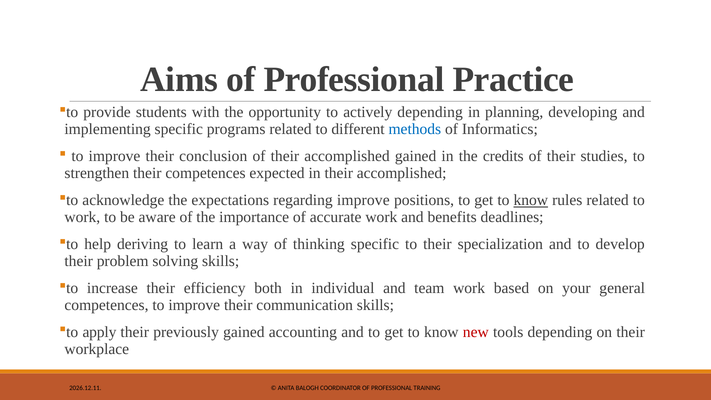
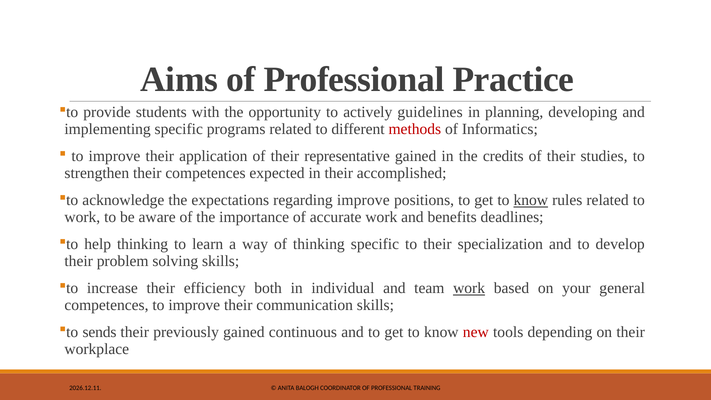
actively depending: depending -> guidelines (430, 112)
methods colour: blue -> red (415, 129)
conclusion: conclusion -> application (213, 156)
of their accomplished: accomplished -> representative (347, 156)
help deriving: deriving -> thinking (143, 244)
work underline: none -> present (469, 288)
apply: apply -> sends (99, 332)
accounting: accounting -> continuous (303, 332)
